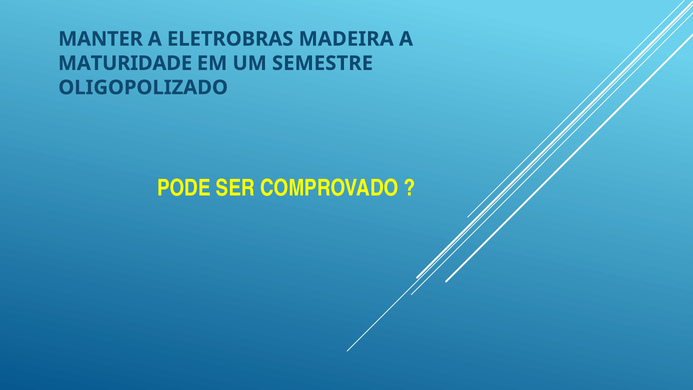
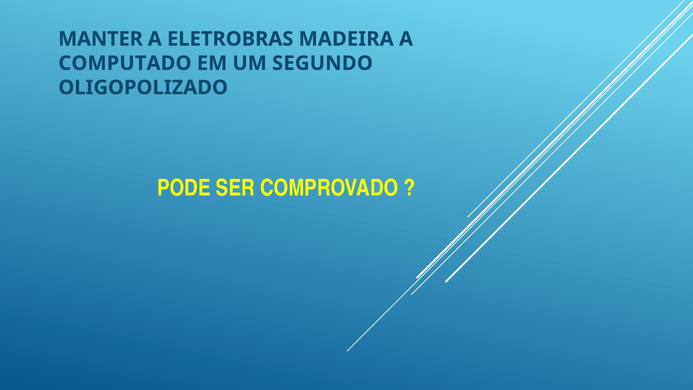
MATURIDADE: MATURIDADE -> COMPUTADO (125, 63)
SEMESTRE: SEMESTRE -> SEGUNDO (322, 63)
